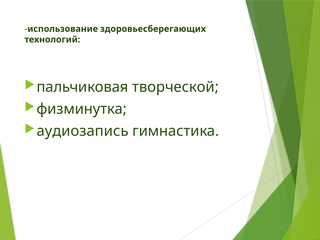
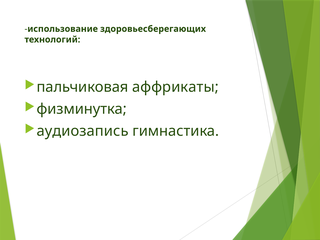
творческой: творческой -> аффрикаты (175, 87)
